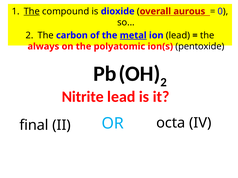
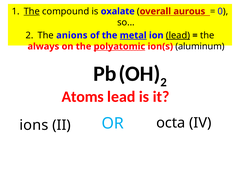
dioxide: dioxide -> oxalate (118, 11)
carbon: carbon -> anions (72, 35)
lead underline: none -> present (178, 35)
polyatomic underline: none -> present (119, 47)
pentoxide: pentoxide -> aluminum (200, 47)
Nitrite: Nitrite -> Atoms (83, 97)
final: final -> ions (34, 125)
